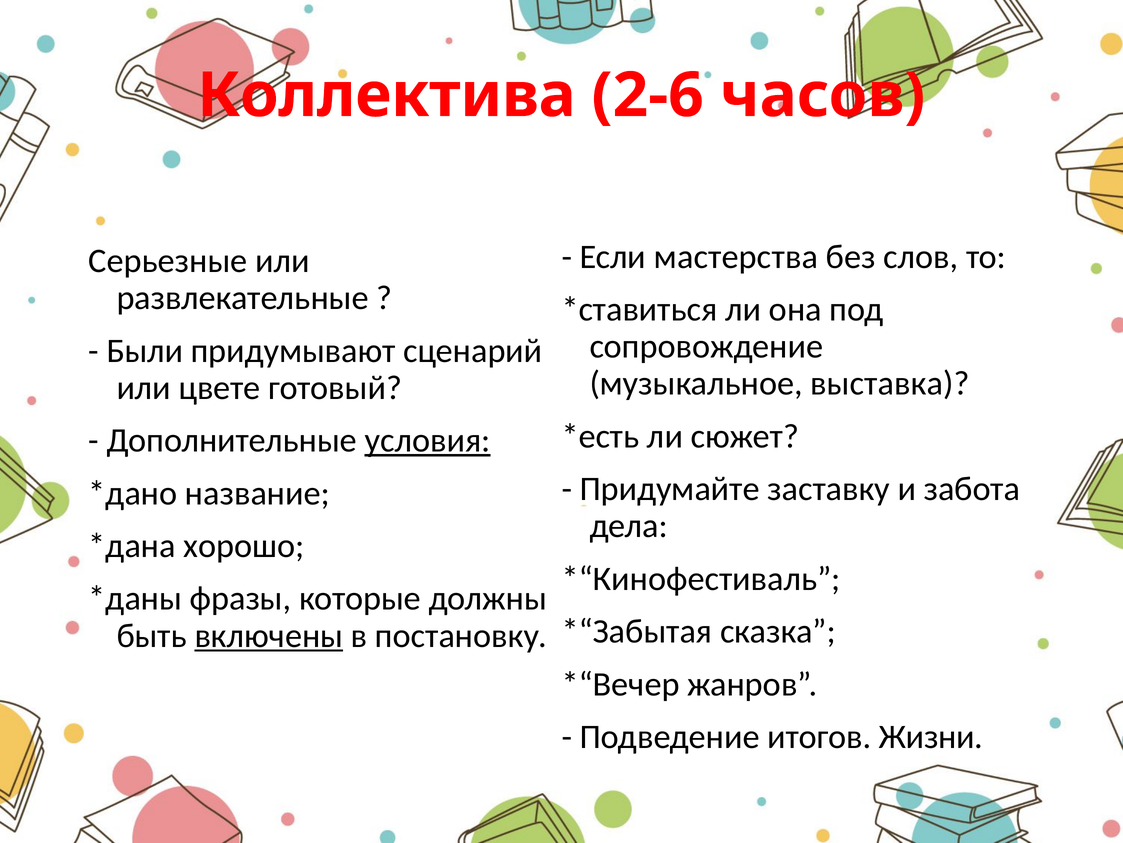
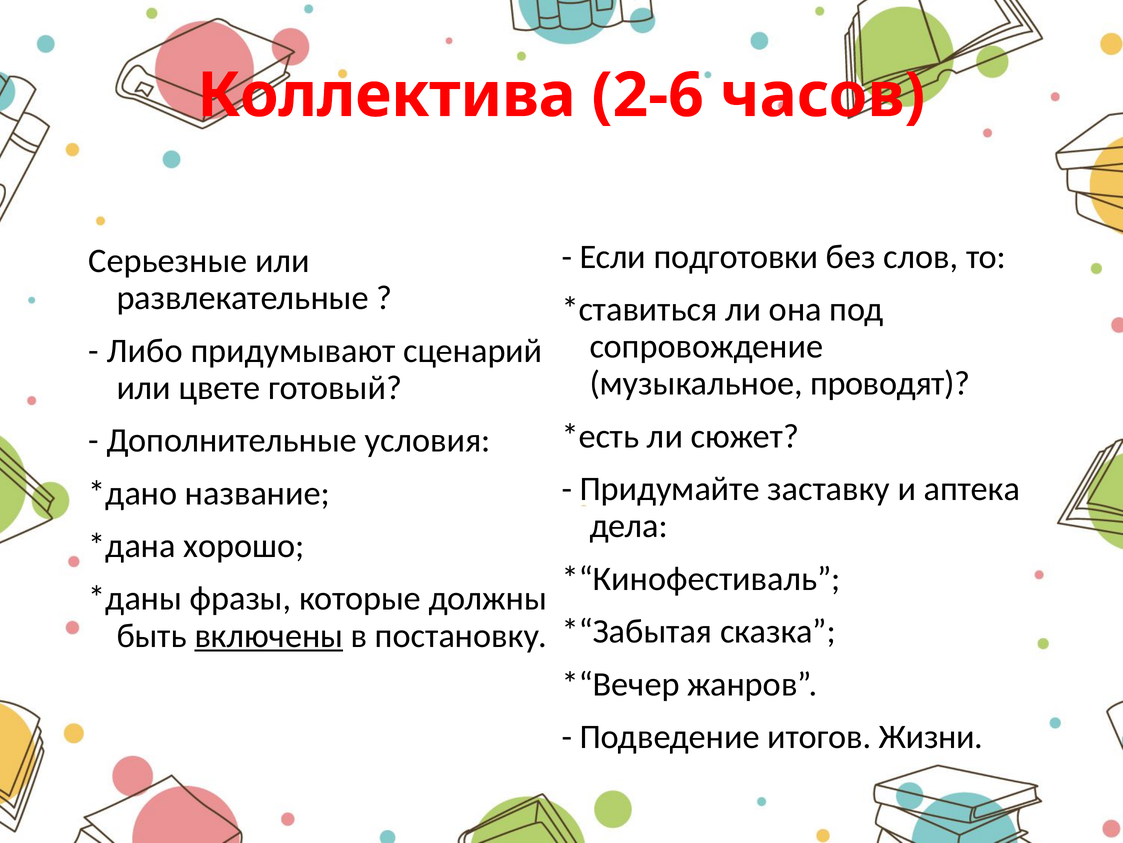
мастерства: мастерства -> подготовки (736, 257)
Были: Были -> Либо (145, 350)
выставка: выставка -> проводят (890, 383)
условия underline: present -> none (428, 440)
забота: забота -> аптека (972, 489)
